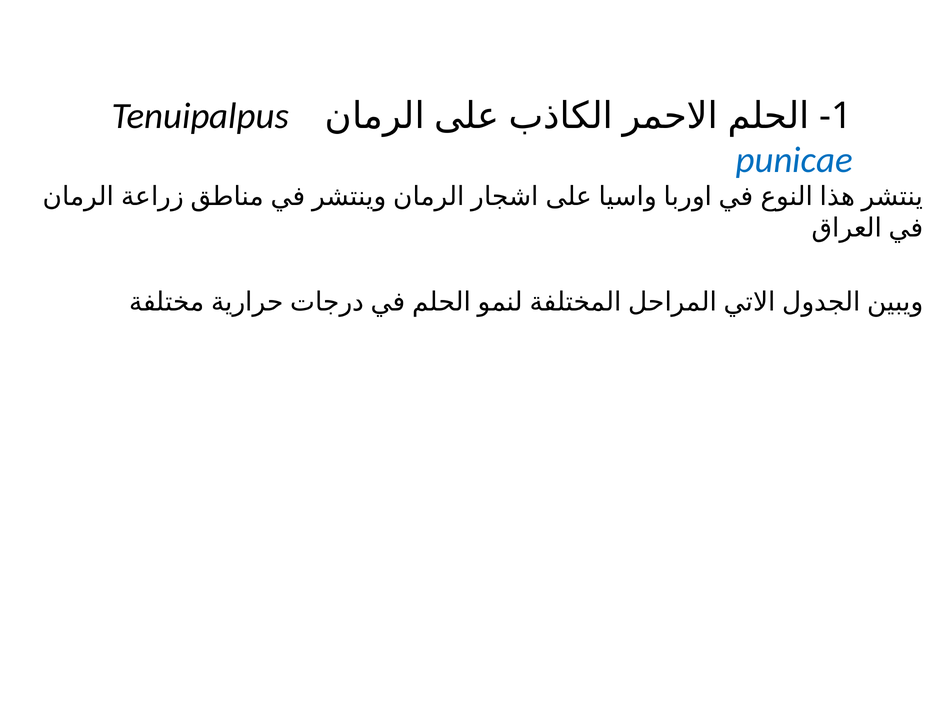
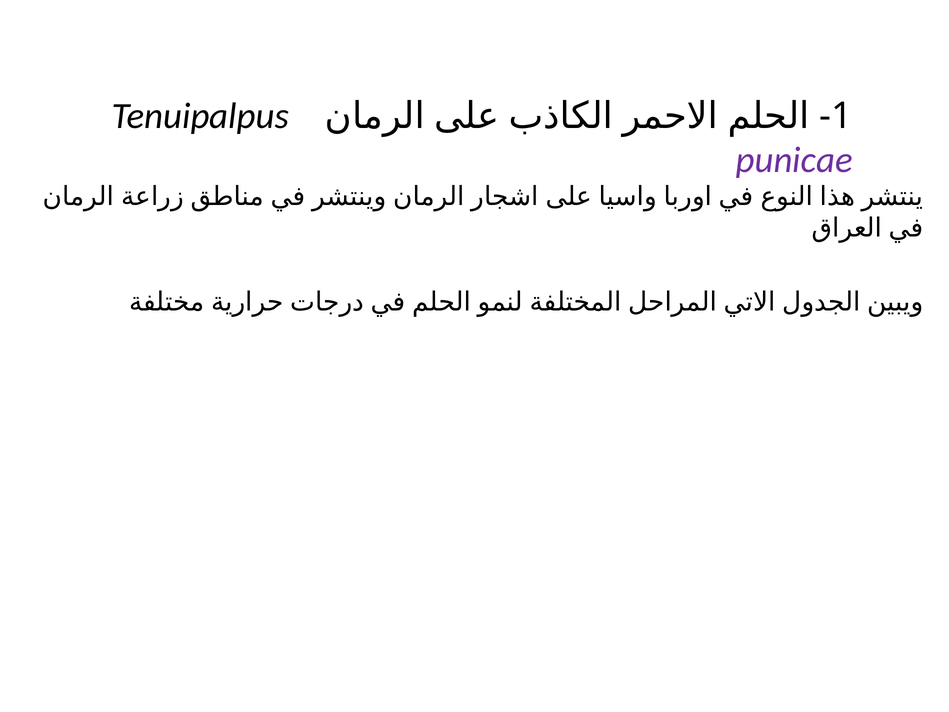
punicae colour: blue -> purple (794, 160)
